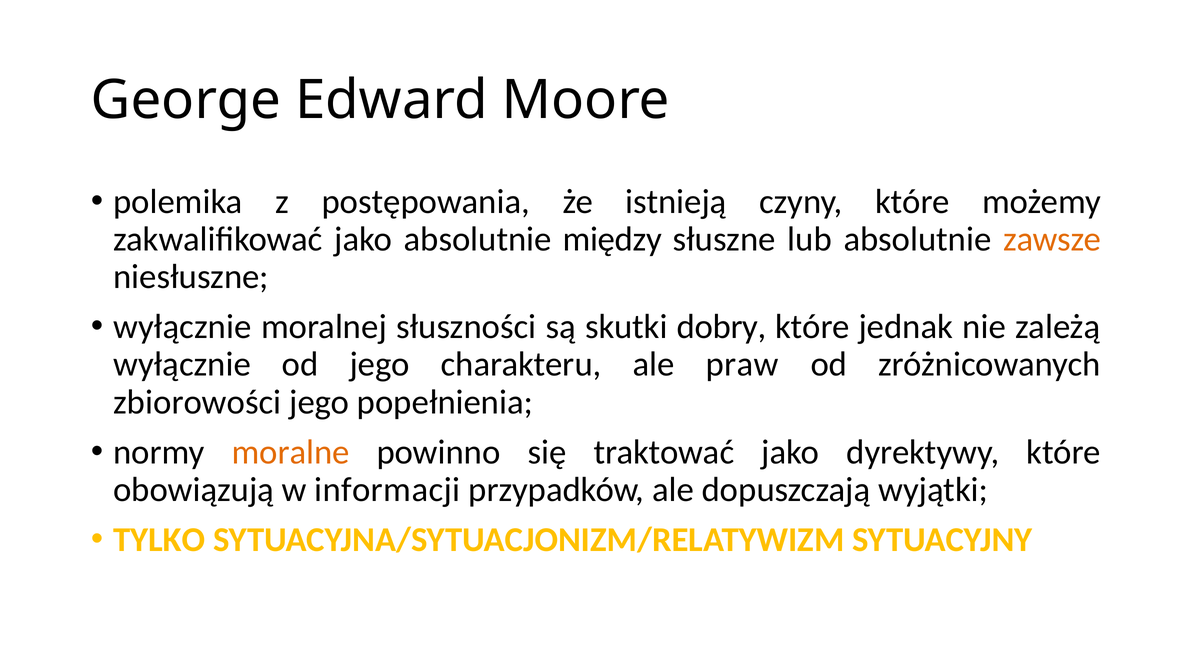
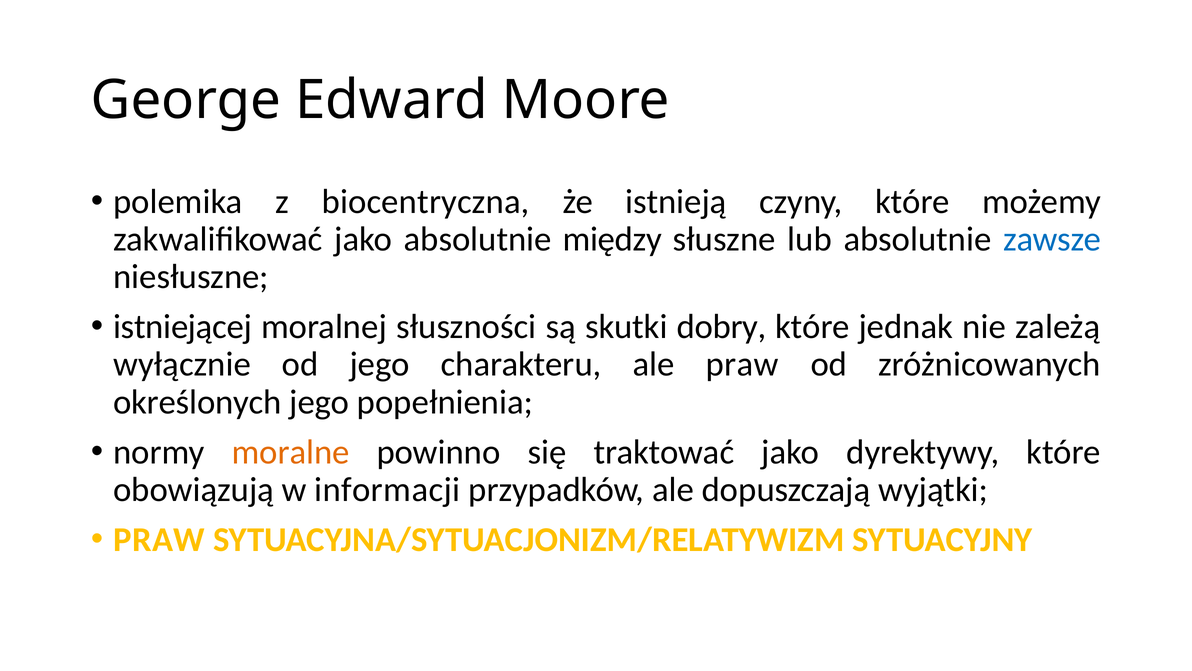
postępowania: postępowania -> biocentryczna (426, 202)
zawsze colour: orange -> blue (1052, 239)
wyłącznie: wyłącznie -> istniejącej (183, 327)
zbiorowości: zbiorowości -> określonych (197, 402)
TYLKO: TYLKO -> PRAW (159, 539)
